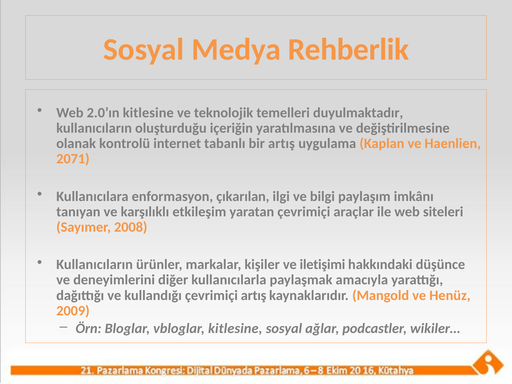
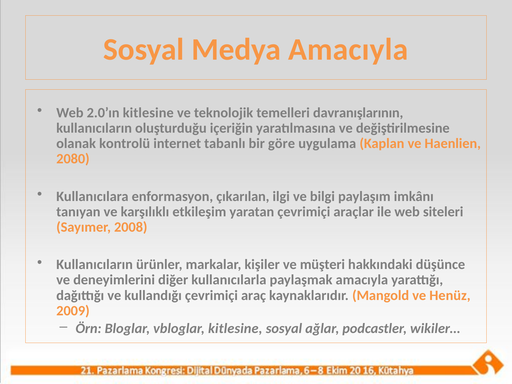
Medya Rehberlik: Rehberlik -> Amacıyla (348, 50)
duyulmaktadır: duyulmaktadır -> davranışlarının (358, 113)
bir artış: artış -> göre (282, 144)
2071: 2071 -> 2080 (73, 159)
iletişimi: iletişimi -> müşteri (322, 265)
çevrimiçi artış: artış -> araç (254, 295)
